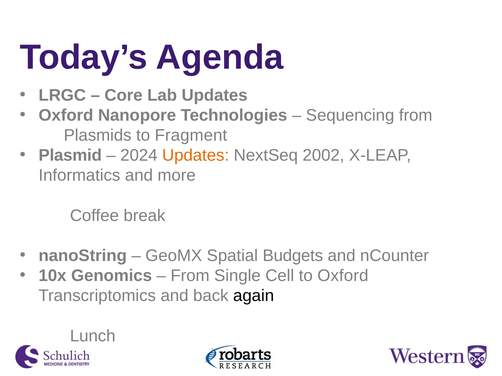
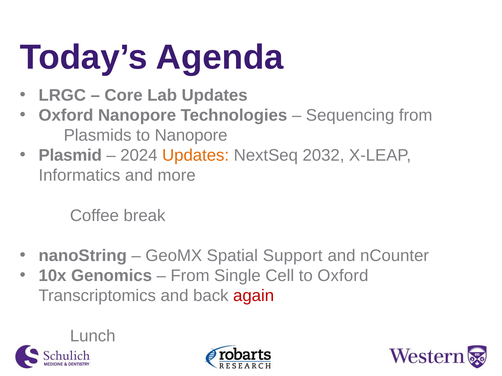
to Fragment: Fragment -> Nanopore (191, 136)
2002: 2002 -> 2032 (323, 156)
Budgets: Budgets -> Support (293, 256)
again colour: black -> red (254, 296)
